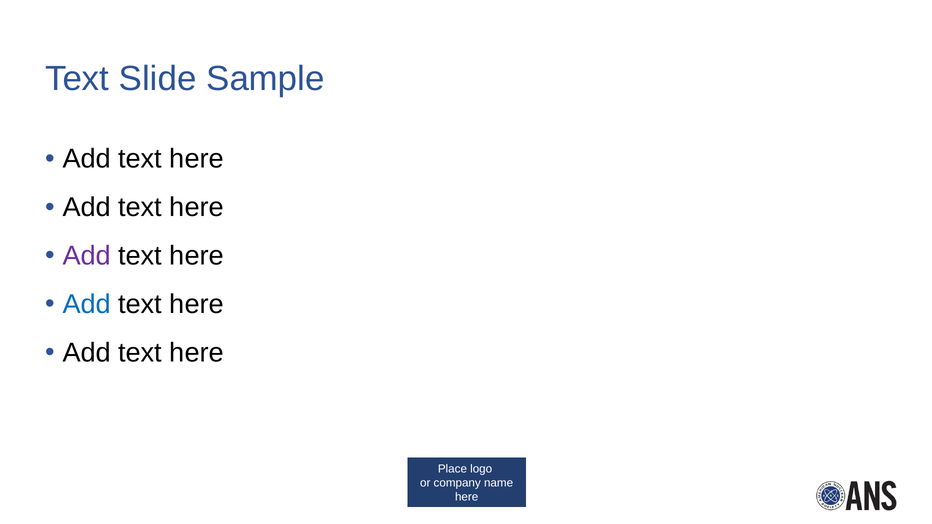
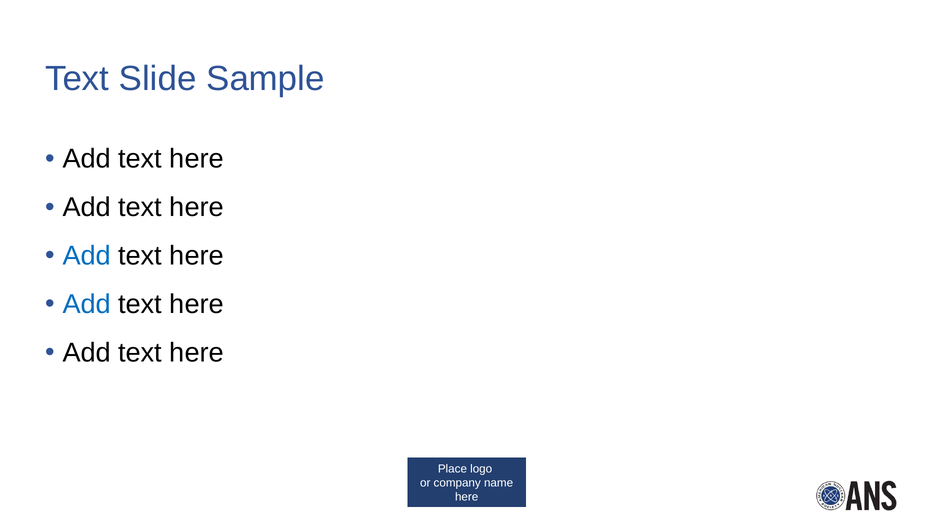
Add colour: purple -> blue (87, 256)
